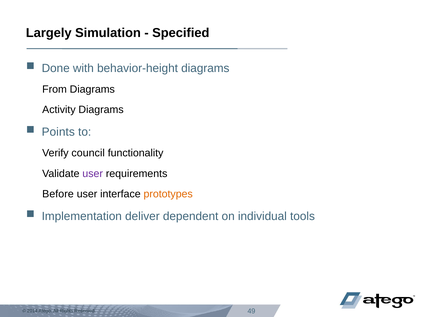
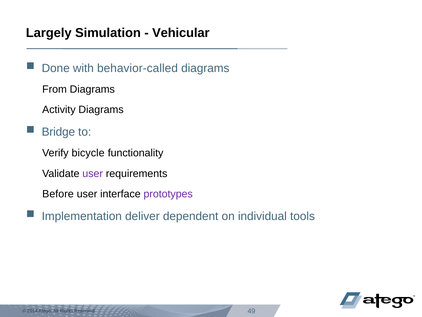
Specified: Specified -> Vehicular (181, 33)
behavior-height: behavior-height -> behavior-called (137, 68)
Points: Points -> Bridge (58, 132)
council: council -> bicycle (88, 153)
prototypes colour: orange -> purple (168, 194)
